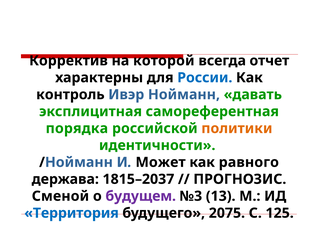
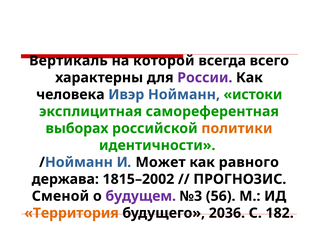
Корректив: Корректив -> Вертикаль (68, 61)
отчет: отчет -> всего (269, 61)
России colour: blue -> purple (205, 78)
контроль: контроль -> человека (70, 95)
давать: давать -> истоки (253, 95)
порядка: порядка -> выборах (77, 129)
1815–2037: 1815–2037 -> 1815–2002 (138, 180)
13: 13 -> 56 (221, 197)
Территория colour: blue -> orange (72, 214)
2075: 2075 -> 2036 (227, 214)
125: 125 -> 182 (280, 214)
